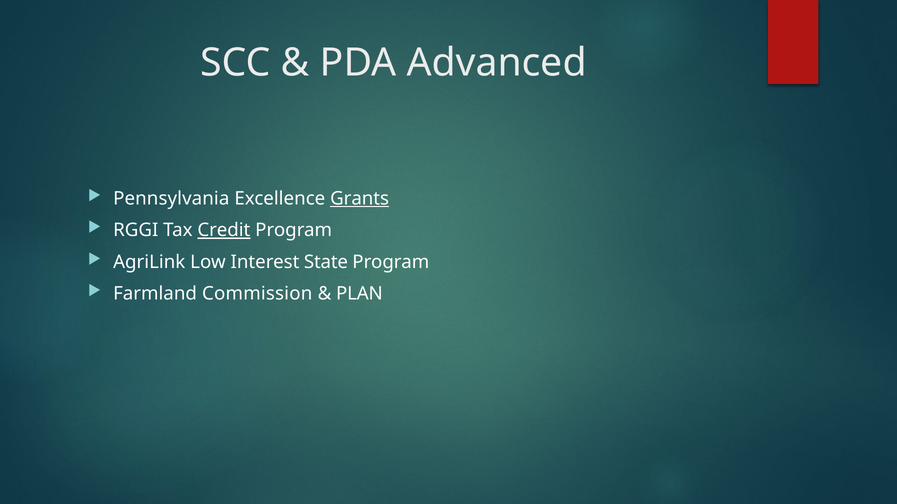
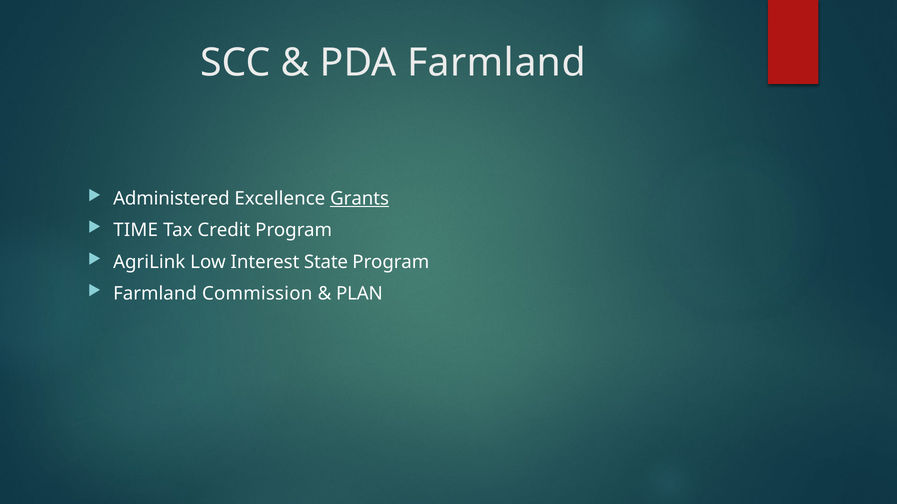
PDA Advanced: Advanced -> Farmland (496, 63)
Pennsylvania: Pennsylvania -> Administered (171, 199)
RGGI: RGGI -> TIME (136, 231)
Credit underline: present -> none (224, 231)
